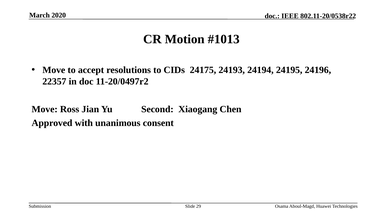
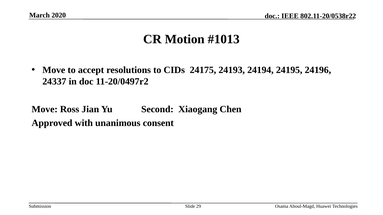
22357: 22357 -> 24337 (54, 82)
